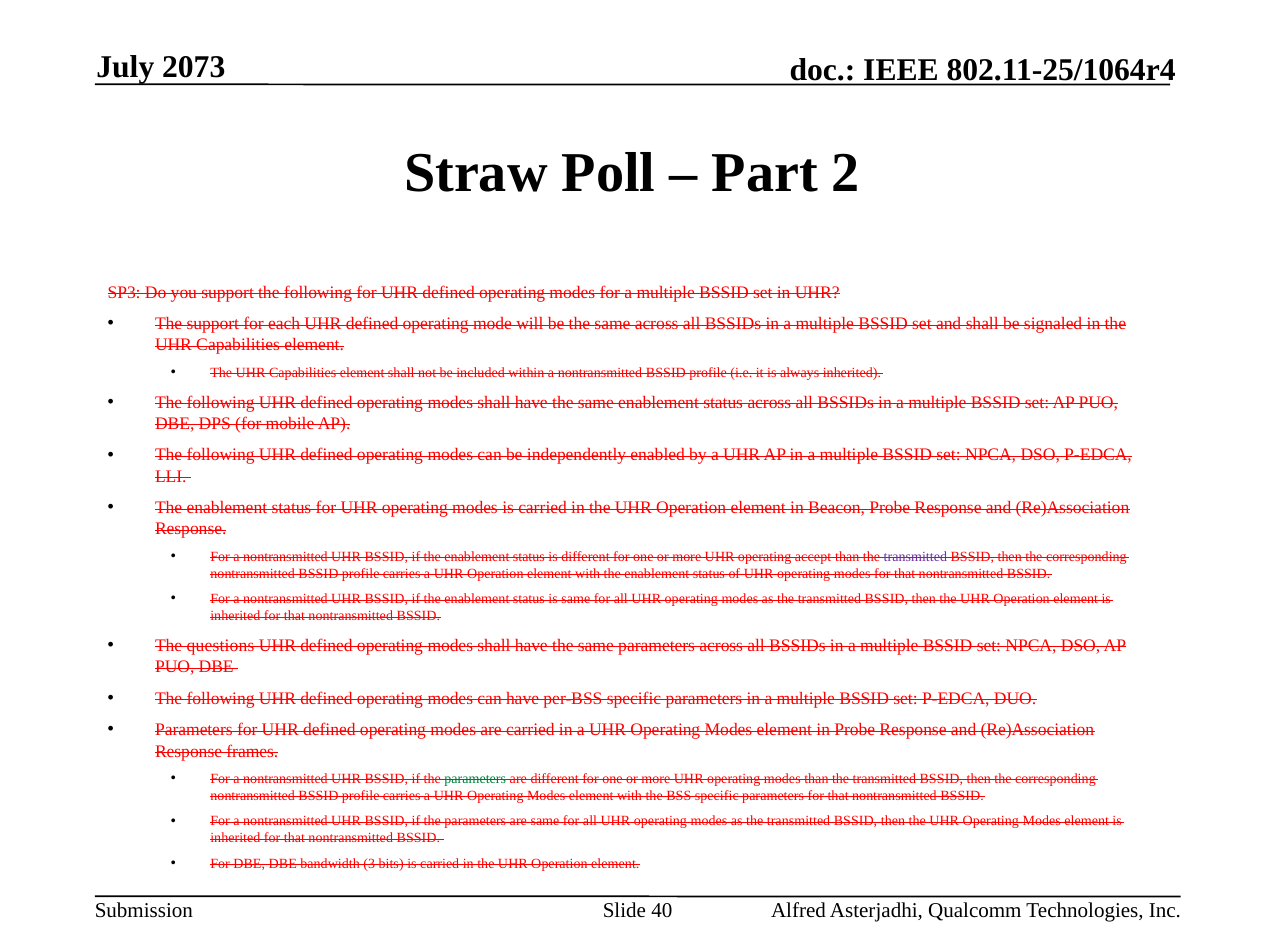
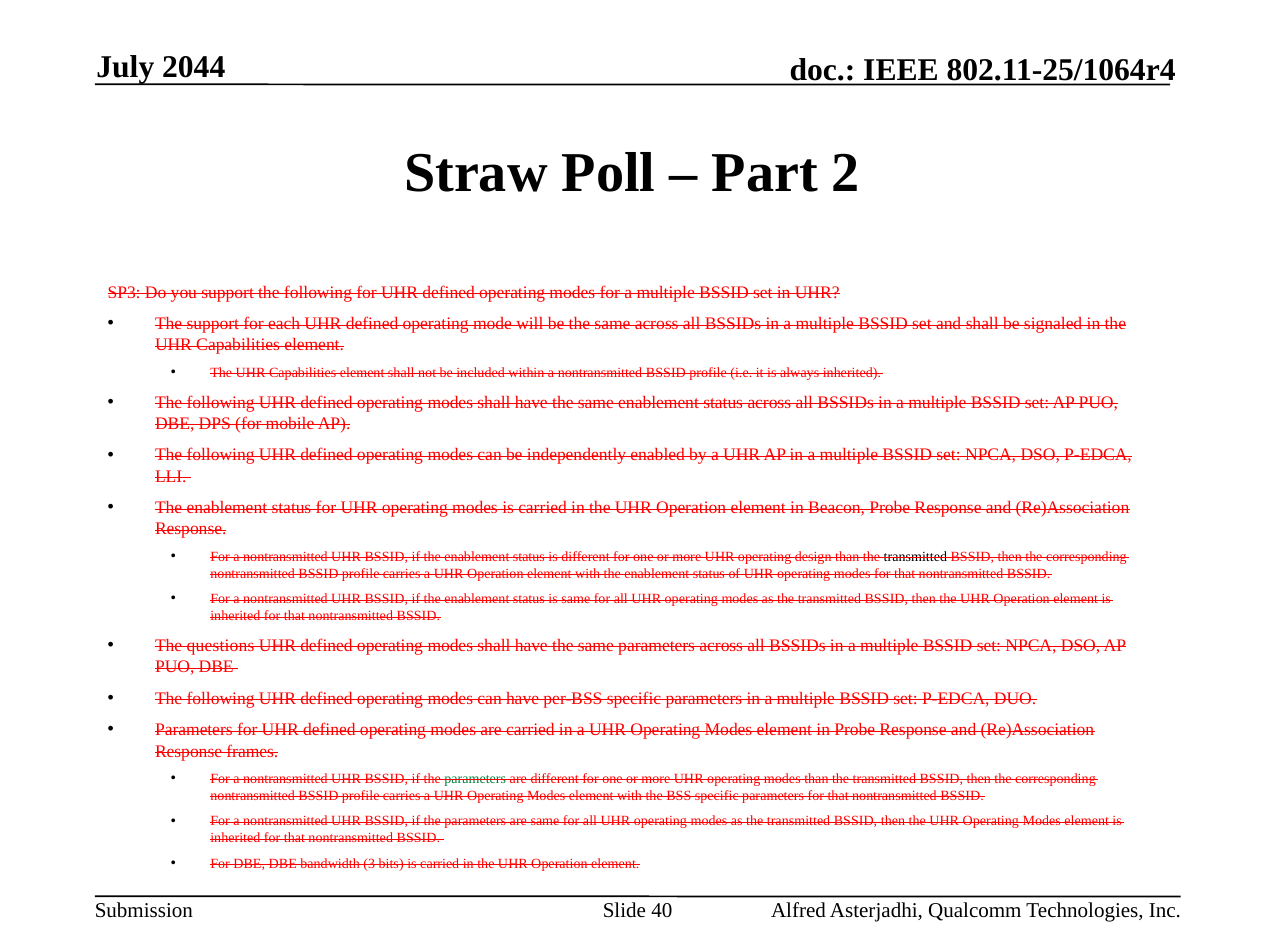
2073: 2073 -> 2044 (194, 67)
accept: accept -> design (813, 556)
transmitted colour: purple -> black (915, 556)
